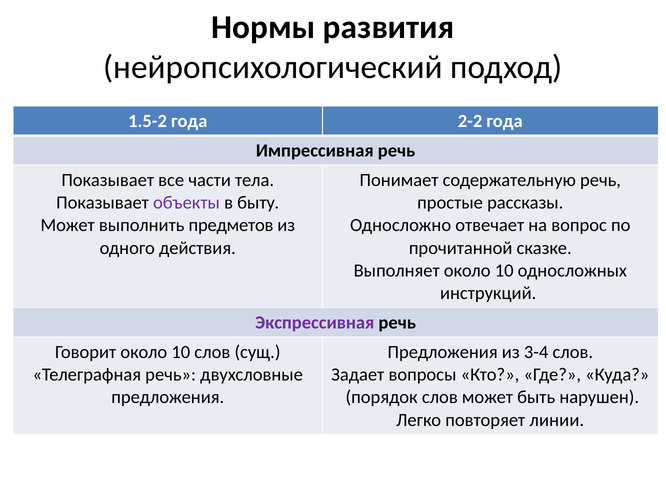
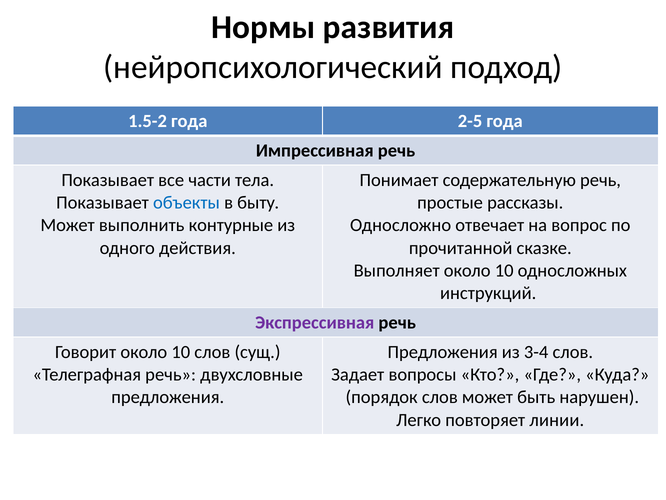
2-2: 2-2 -> 2-5 (470, 121)
объекты colour: purple -> blue (187, 202)
предметов: предметов -> контурные (231, 225)
